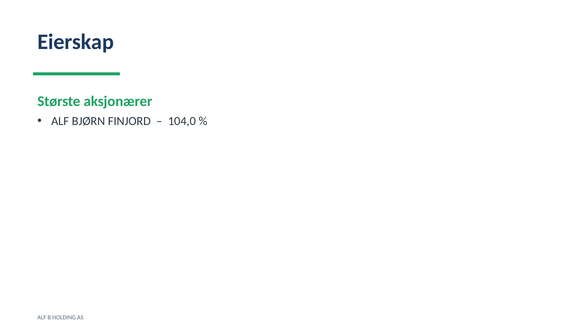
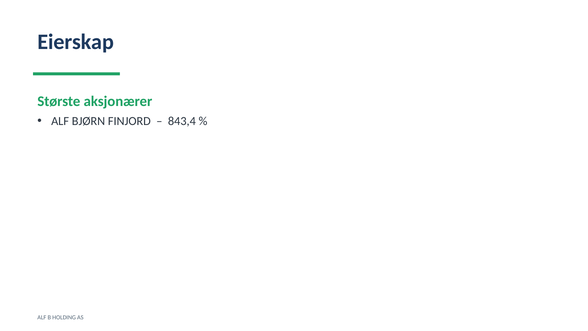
104,0: 104,0 -> 843,4 (182, 121)
